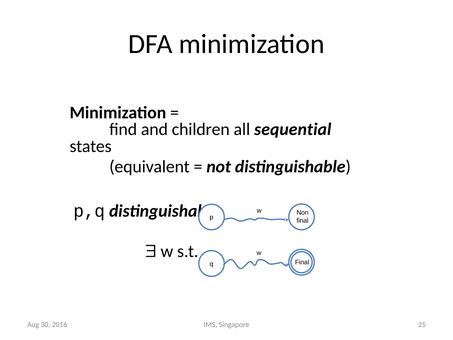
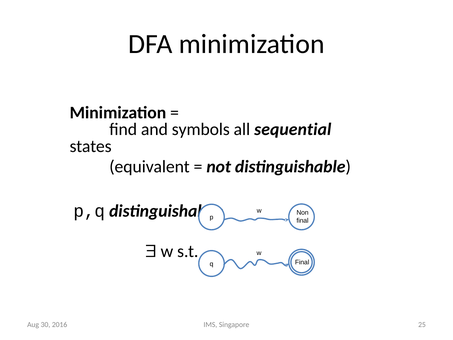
children: children -> symbols (201, 129)
